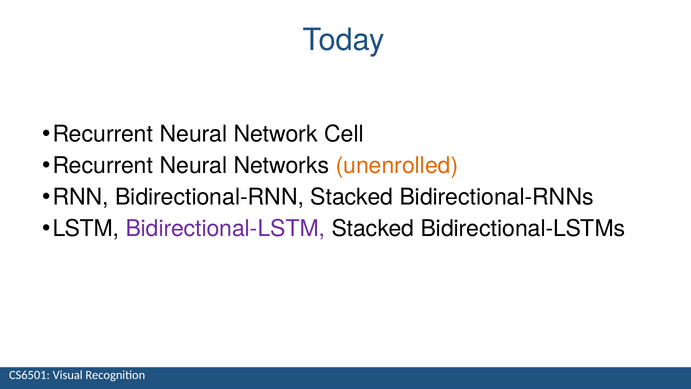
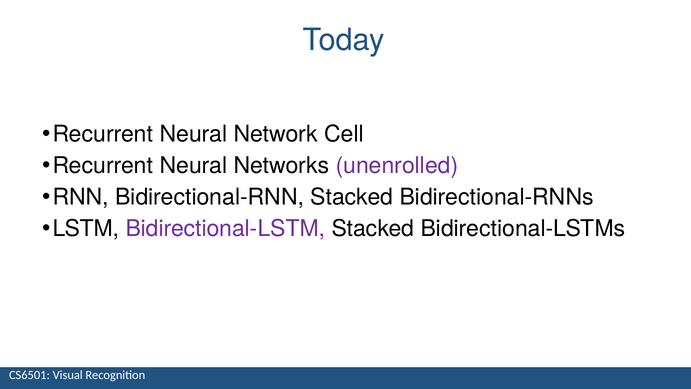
unenrolled colour: orange -> purple (397, 166)
